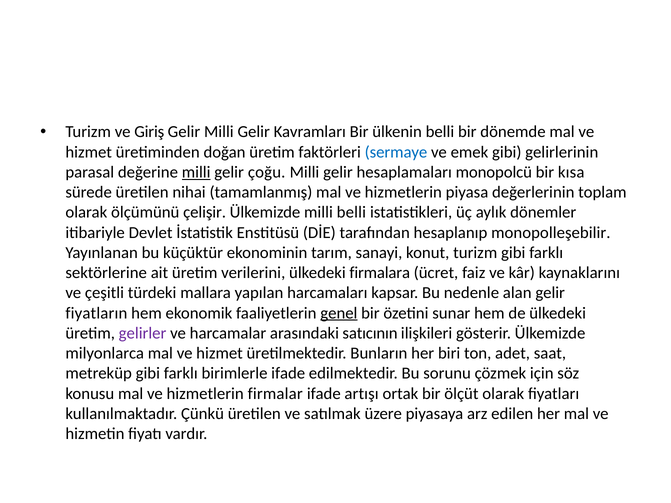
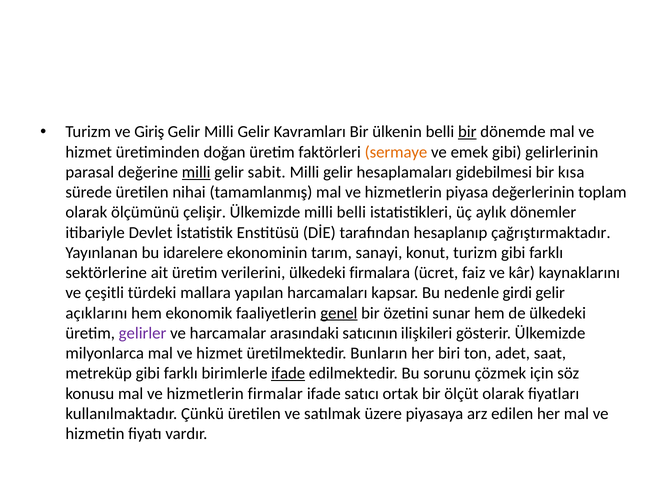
bir underline: none -> present (467, 132)
sermaye colour: blue -> orange (396, 152)
çoğu: çoğu -> sabit (267, 172)
monopolcü: monopolcü -> gidebilmesi (494, 172)
monopolleşebilir: monopolleşebilir -> çağrıştırmaktadır (551, 233)
küçüktür: küçüktür -> idarelere (193, 253)
alan: alan -> girdi (517, 293)
fiyatların: fiyatların -> açıklarını (96, 313)
ifade underline: none -> present (288, 374)
artışı: artışı -> satıcı (362, 394)
